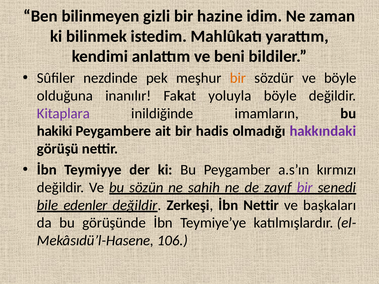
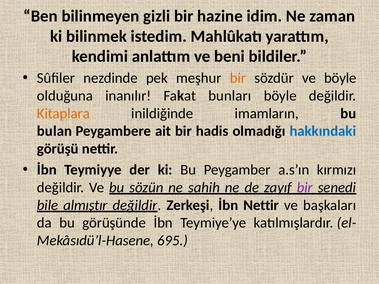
yoluyla: yoluyla -> bunları (230, 96)
Kitaplara colour: purple -> orange (63, 113)
hakiki: hakiki -> bulan (55, 131)
hakkındaki colour: purple -> blue (323, 131)
edenler: edenler -> almıştır (86, 205)
106: 106 -> 695 (172, 241)
